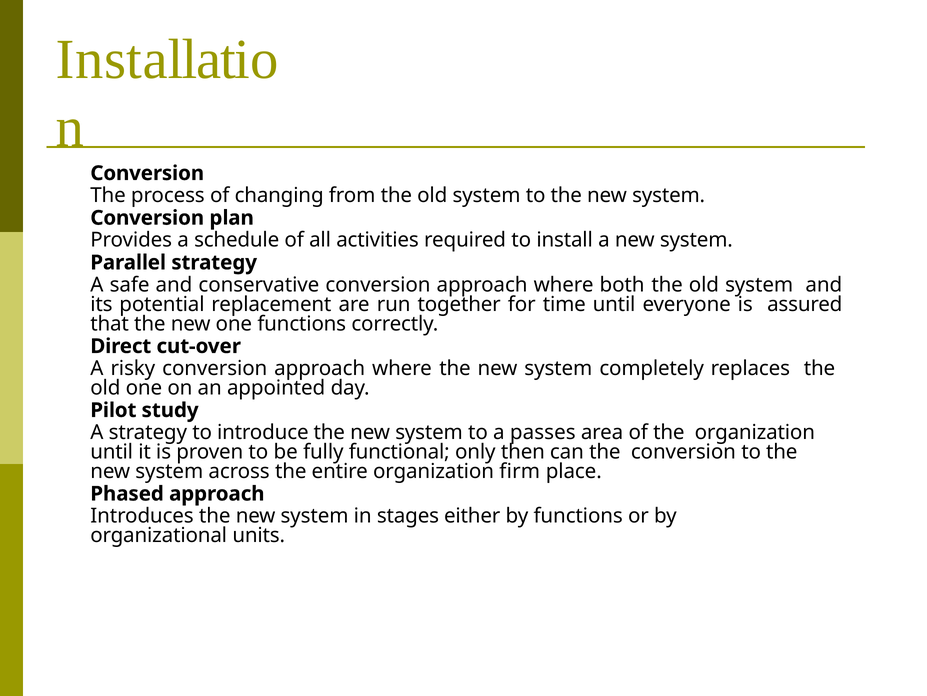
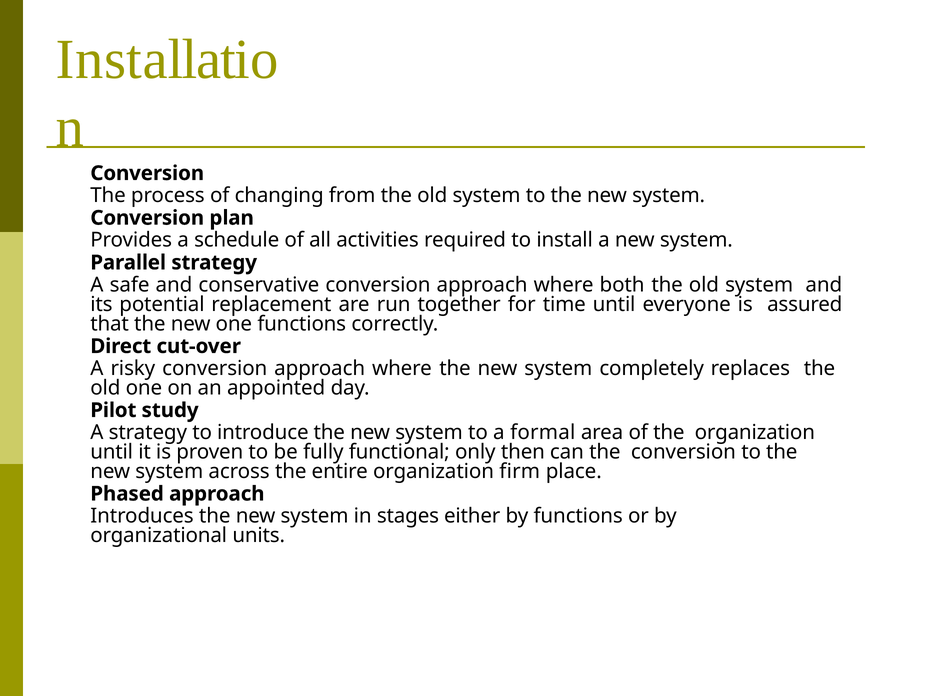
passes: passes -> formal (543, 432)
